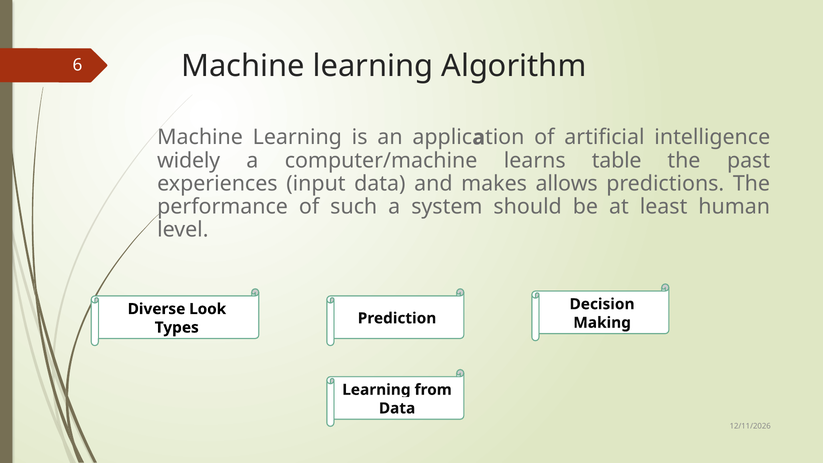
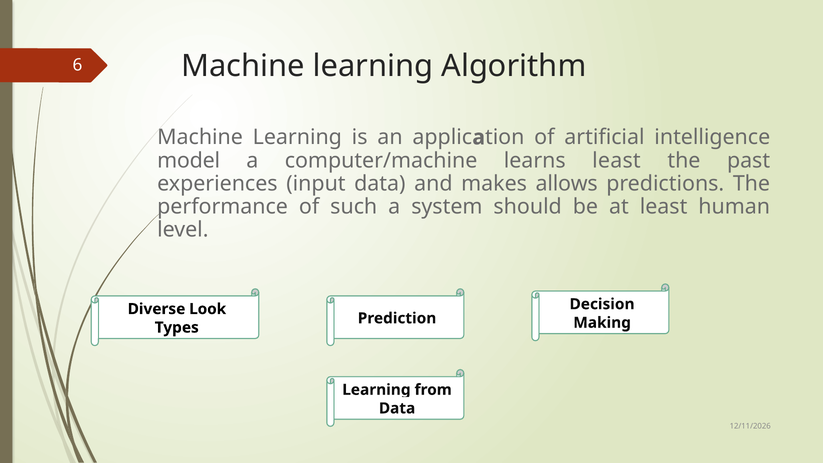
widely: widely -> model (189, 160)
learns table: table -> least (616, 160)
